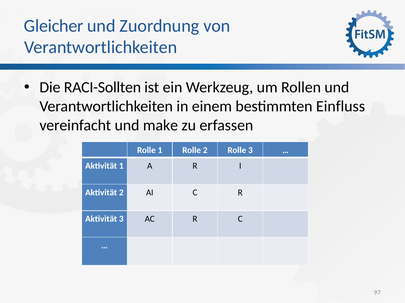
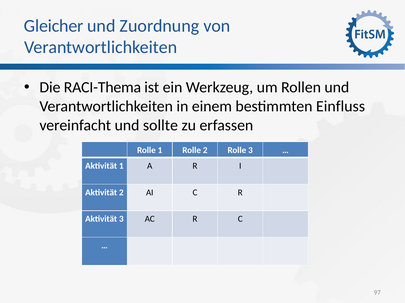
RACI-Sollten: RACI-Sollten -> RACI-Thema (102, 88)
make: make -> sollte (160, 126)
